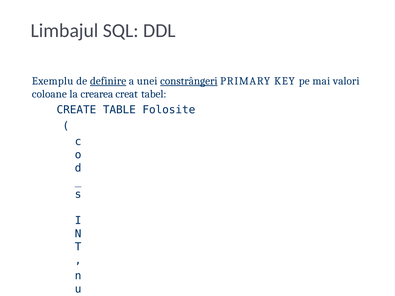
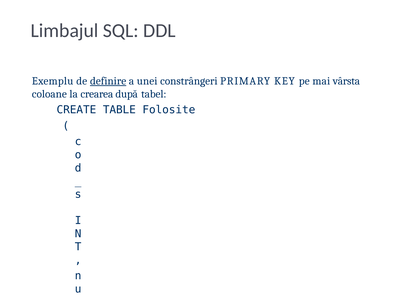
constrângeri underline: present -> none (189, 81)
valori: valori -> vârsta (346, 81)
creat: creat -> după (127, 94)
